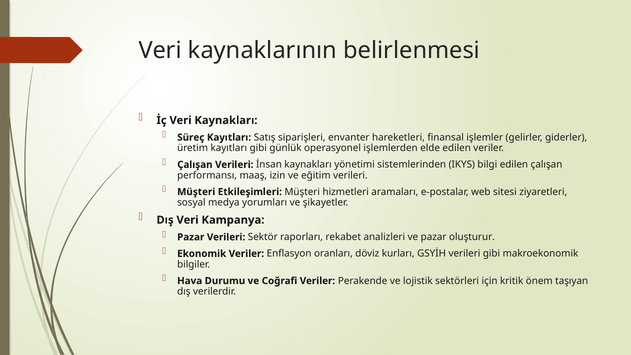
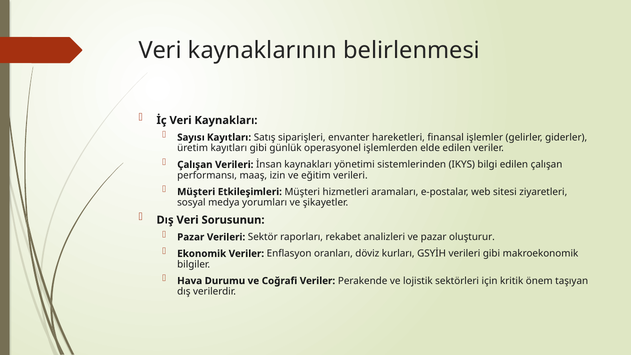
Süreç: Süreç -> Sayısı (191, 137)
Kampanya: Kampanya -> Sorusunun (233, 220)
